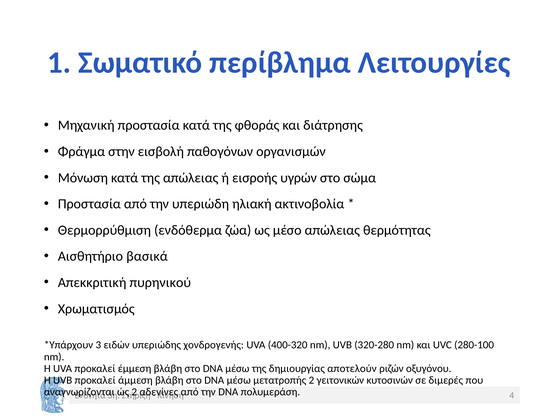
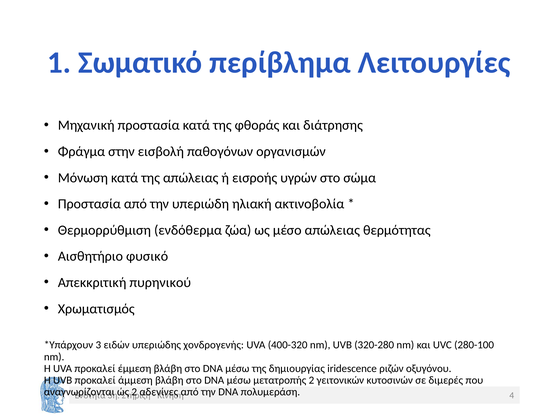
βασικά: βασικά -> φυσικό (147, 256)
αποτελούν: αποτελούν -> iridescence (352, 368)
